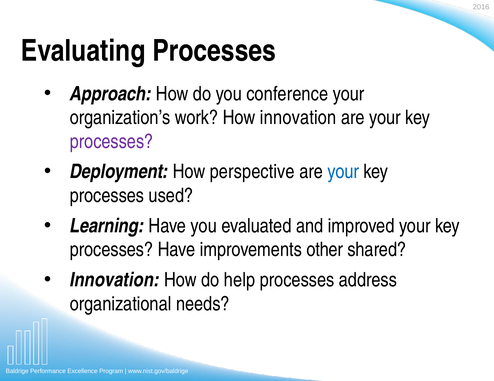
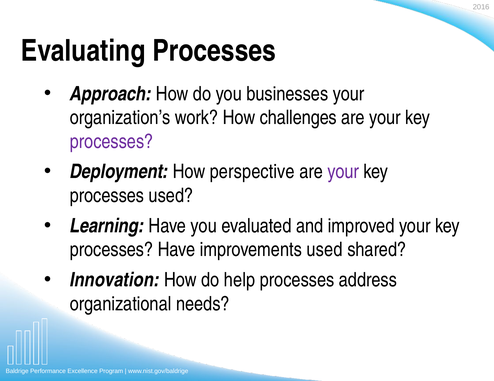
conference: conference -> businesses (287, 94)
How innovation: innovation -> challenges (298, 118)
your colour: blue -> purple (343, 172)
improvements other: other -> used (325, 250)
